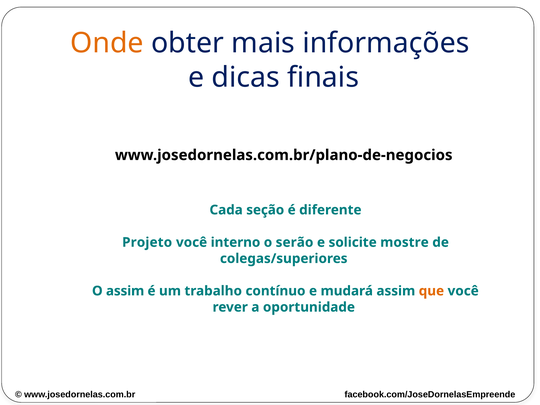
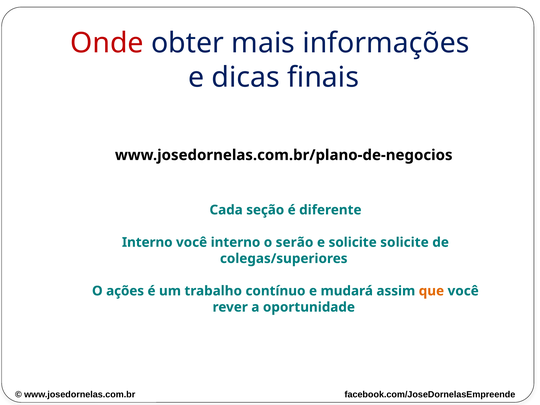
Onde colour: orange -> red (107, 43)
Projeto: Projeto -> Interno (147, 242)
solicite mostre: mostre -> solicite (404, 242)
O assim: assim -> ações (125, 291)
